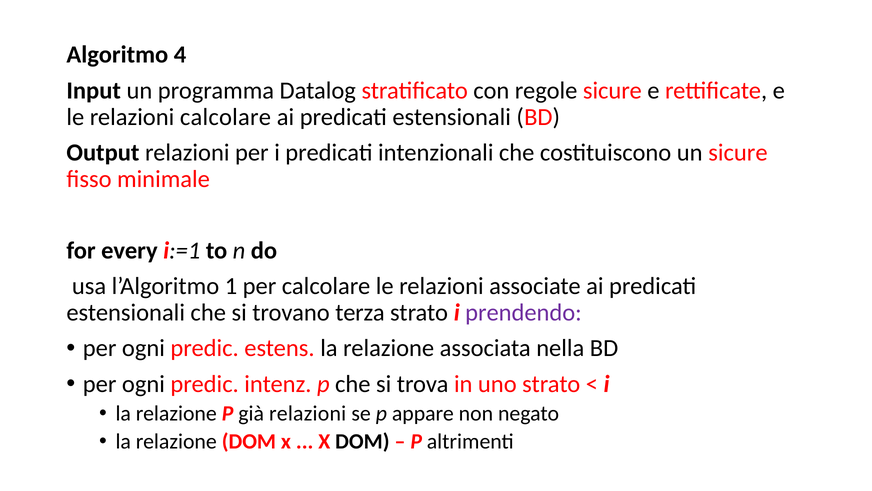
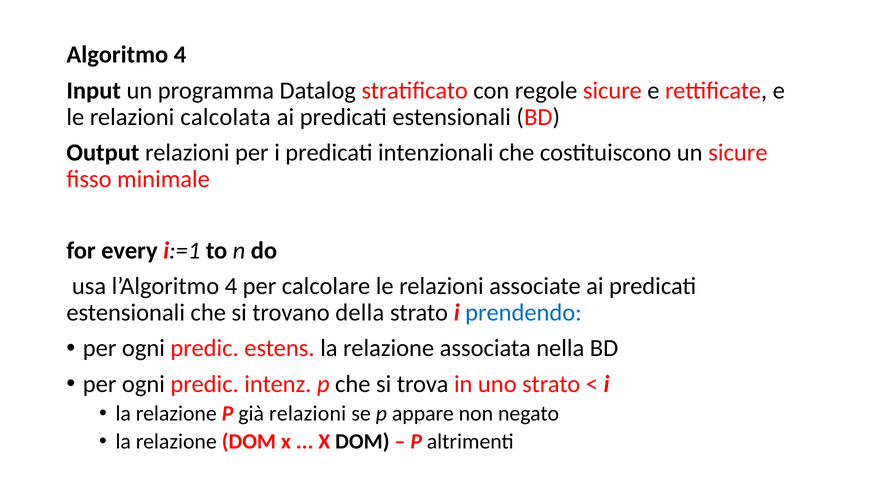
relazioni calcolare: calcolare -> calcolata (225, 117)
l’Algoritmo 1: 1 -> 4 (231, 286)
terza: terza -> della (360, 312)
prendendo colour: purple -> blue (523, 312)
